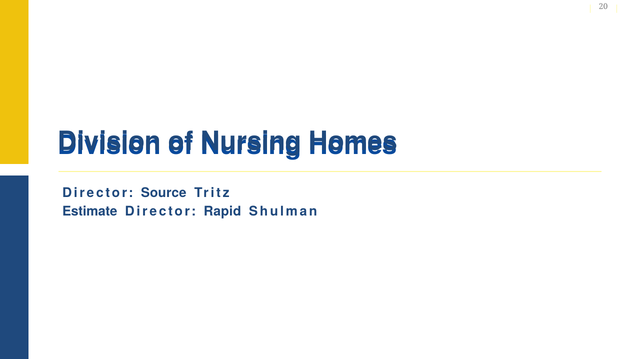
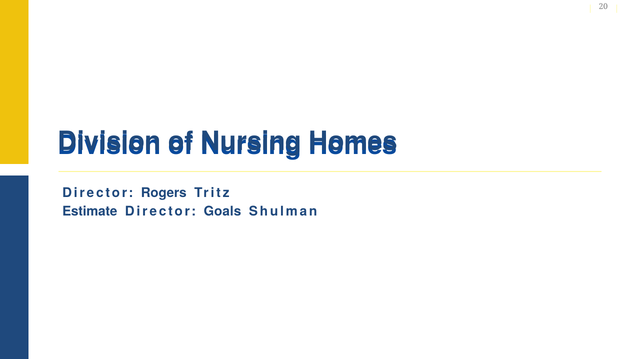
Source: Source -> Rogers (164, 193)
Rapid: Rapid -> Goals (222, 211)
